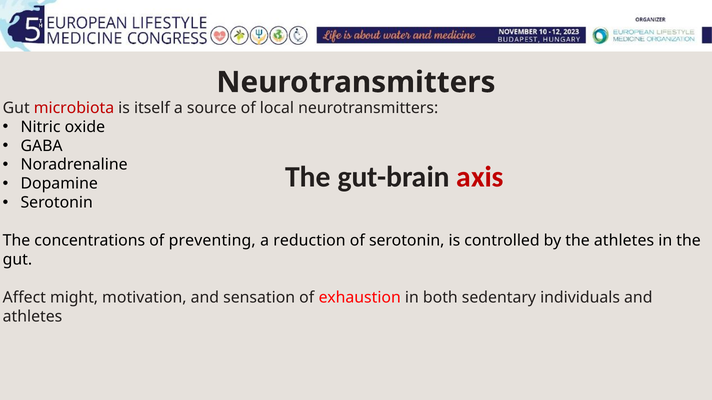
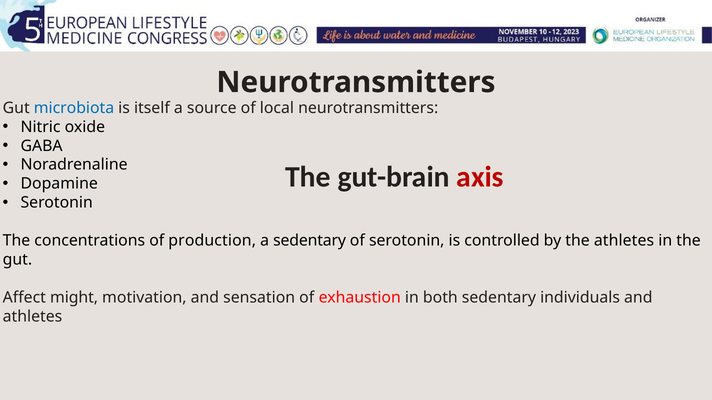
microbiota colour: red -> blue (74, 108)
preventing: preventing -> production (212, 241)
a reduction: reduction -> sedentary (310, 241)
